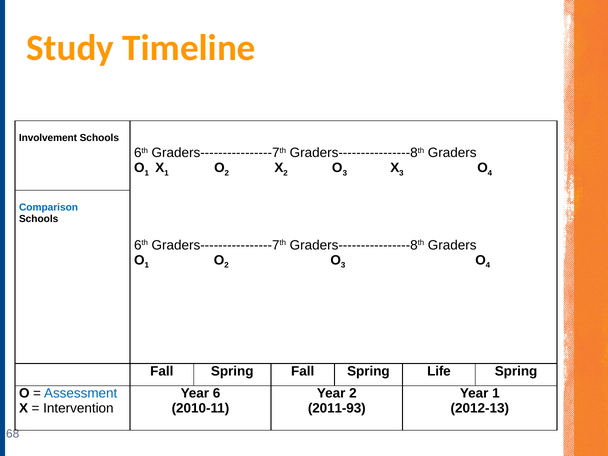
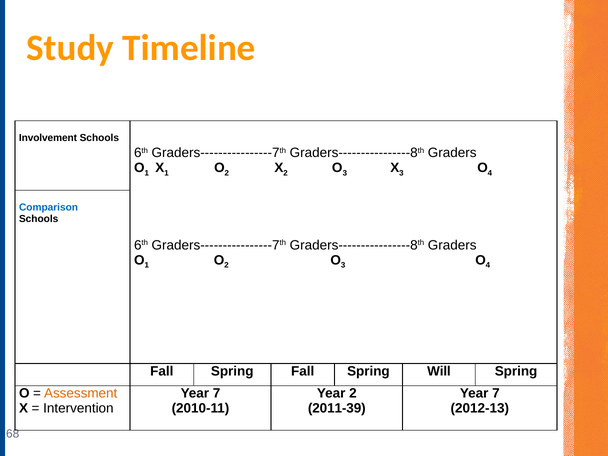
Life: Life -> Will (439, 371)
Assessment colour: blue -> orange (81, 393)
6: 6 -> 7 (217, 393)
1: 1 -> 7 (496, 393)
2011-93: 2011-93 -> 2011-39 (337, 408)
